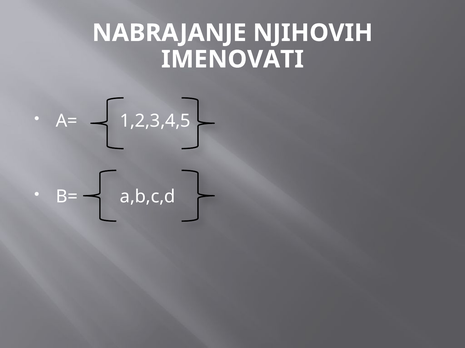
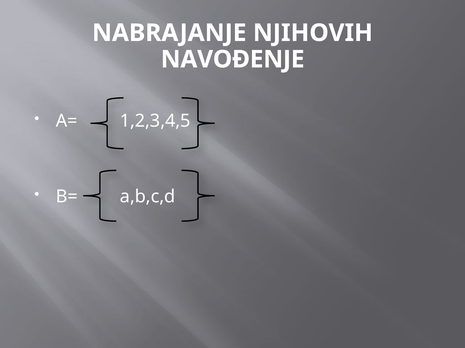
IMENOVATI: IMENOVATI -> NAVOĐENJE (233, 59)
